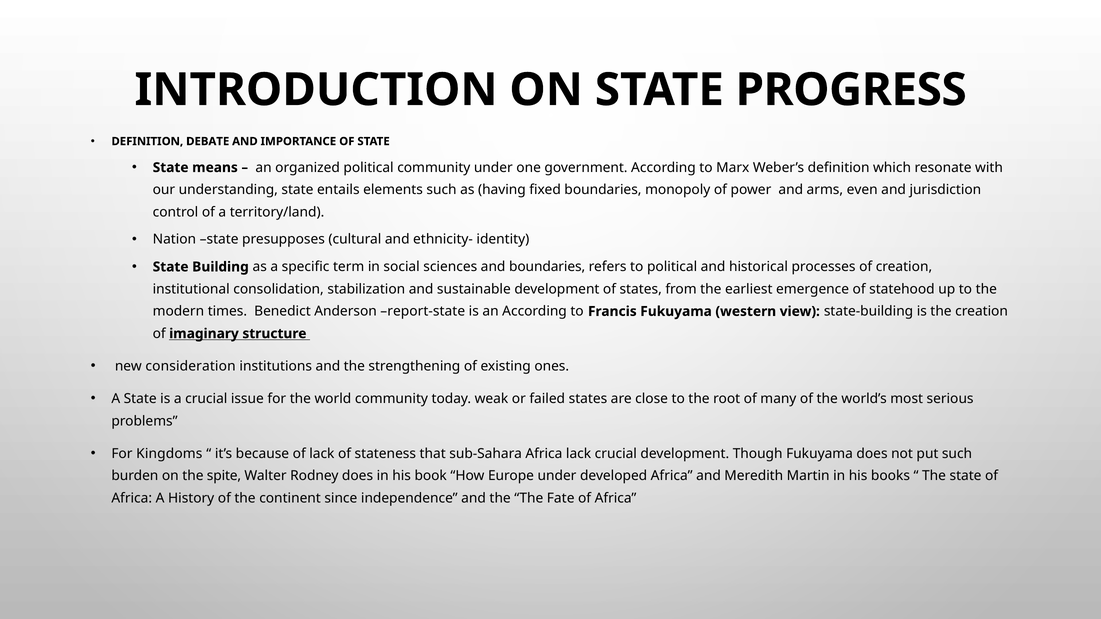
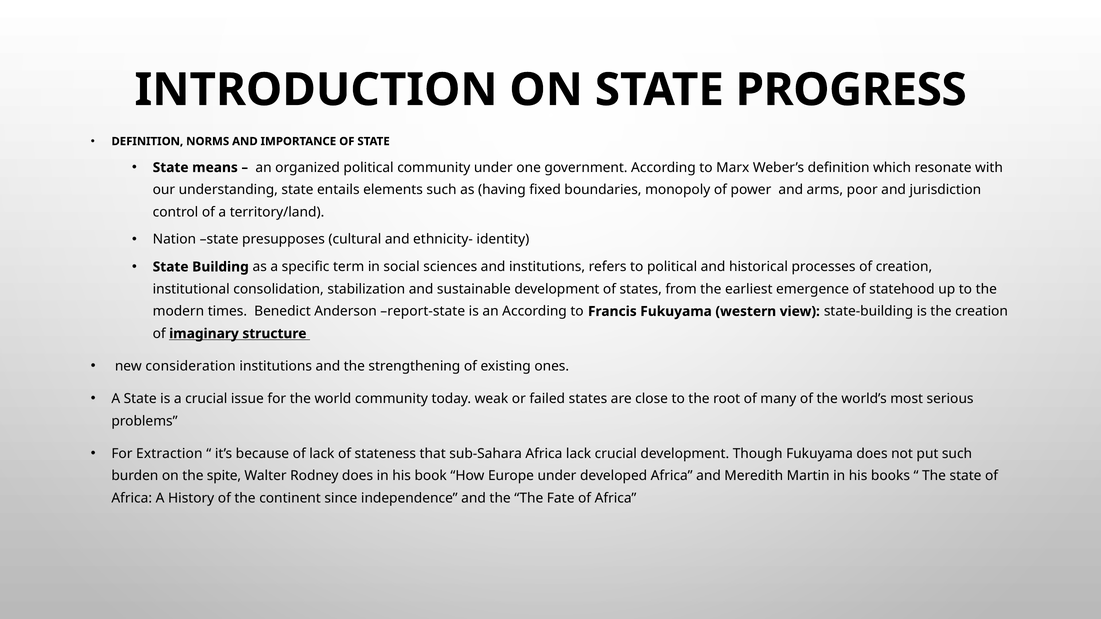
DEBATE: DEBATE -> NORMS (208, 141)
even: even -> poor (862, 190)
and boundaries: boundaries -> institutions (547, 267)
Kingdoms: Kingdoms -> Extraction (169, 454)
